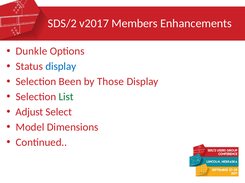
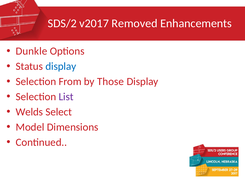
Members: Members -> Removed (135, 24)
Been: Been -> From (70, 82)
List colour: green -> purple (66, 97)
Adjust: Adjust -> Welds (29, 112)
